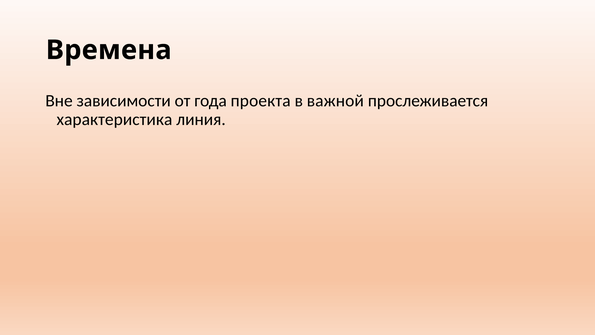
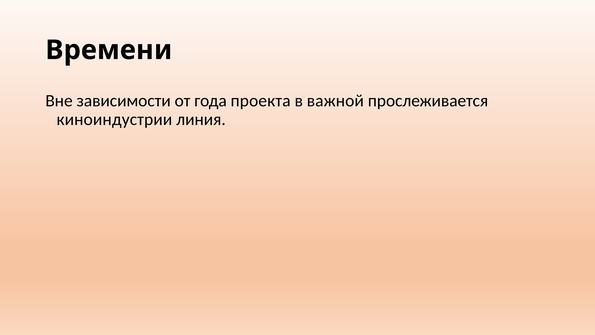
Времена: Времена -> Времени (109, 50)
характеристика: характеристика -> киноиндустрии (114, 119)
